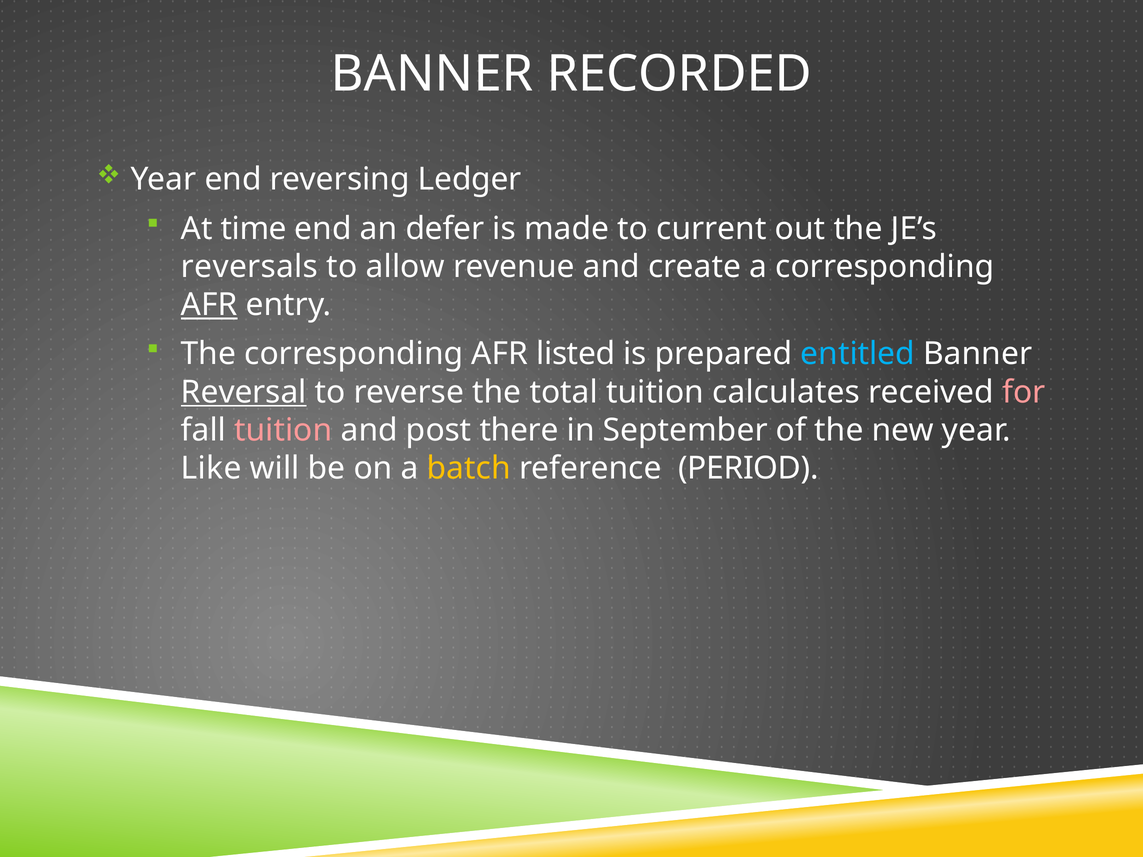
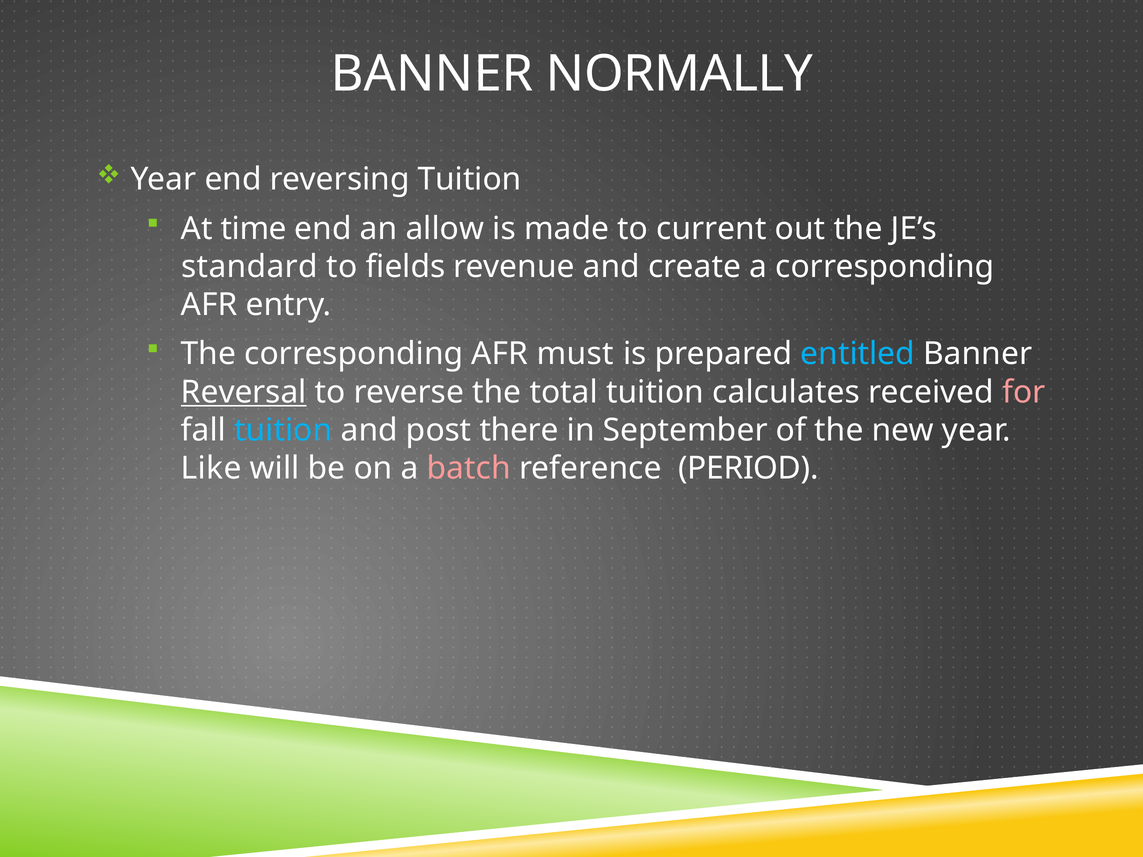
RECORDED: RECORDED -> NORMALLY (679, 74)
reversing Ledger: Ledger -> Tuition (470, 179)
defer: defer -> allow (445, 229)
reversals: reversals -> standard (249, 267)
allow: allow -> fields (405, 267)
AFR underline: present -> none (209, 305)
listed: listed -> must (575, 354)
tuition colour: pink -> light blue (283, 430)
batch colour: yellow -> pink (469, 468)
